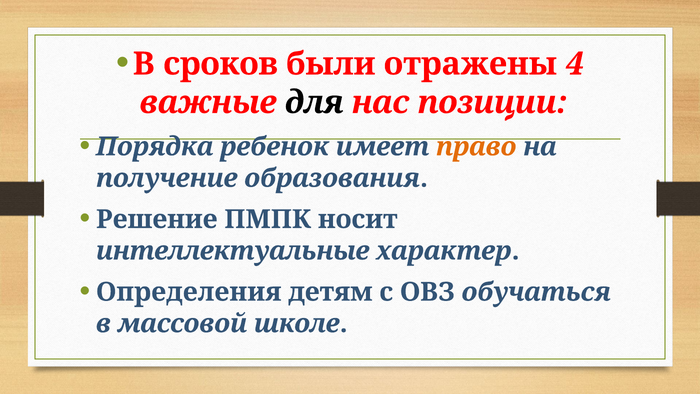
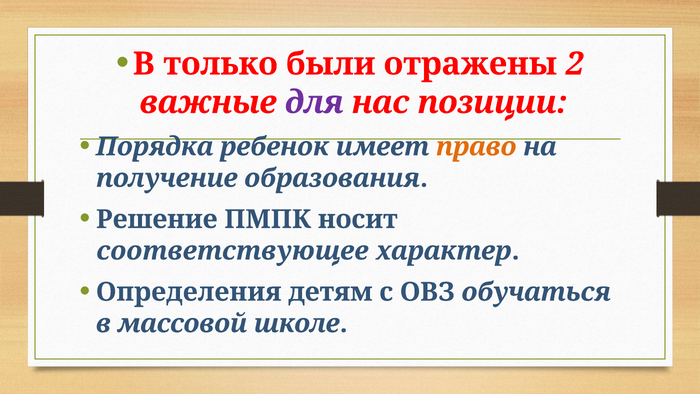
сроков: сроков -> только (221, 64)
4: 4 -> 2 (575, 64)
для colour: black -> purple (314, 102)
интеллектуальные: интеллектуальные -> соответствующее (233, 251)
